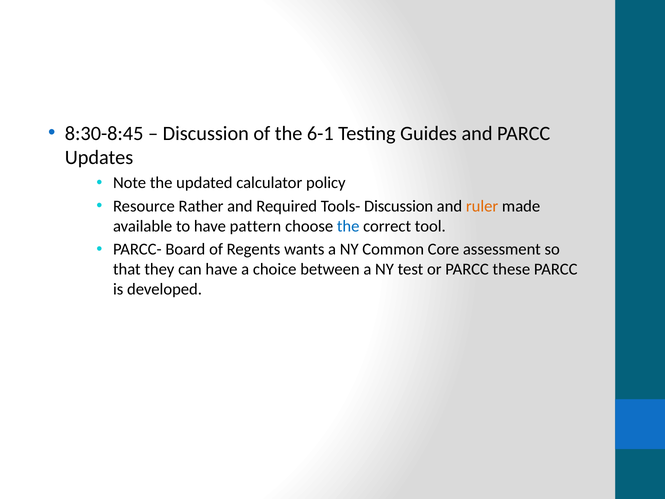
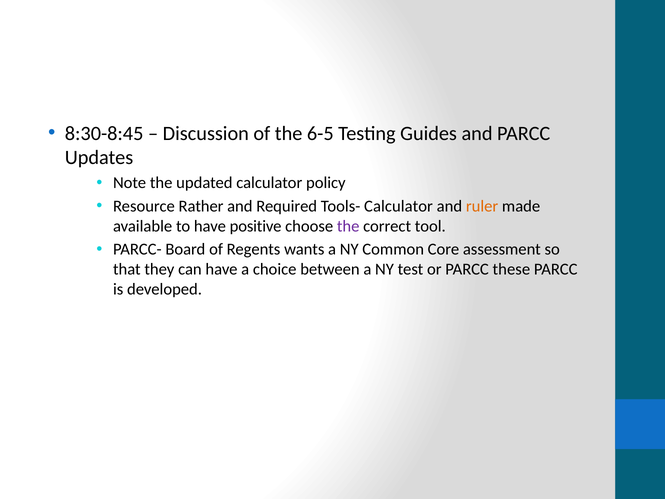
6-1: 6-1 -> 6-5 (320, 133)
Tools- Discussion: Discussion -> Calculator (399, 206)
pattern: pattern -> positive (256, 226)
the colour: blue -> purple (348, 226)
